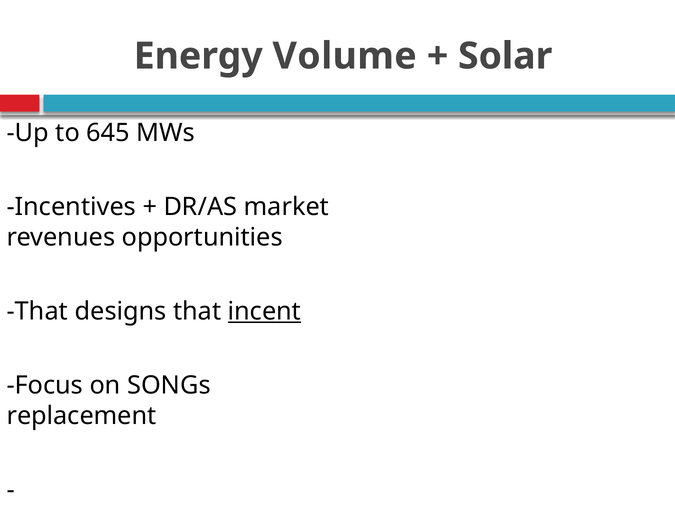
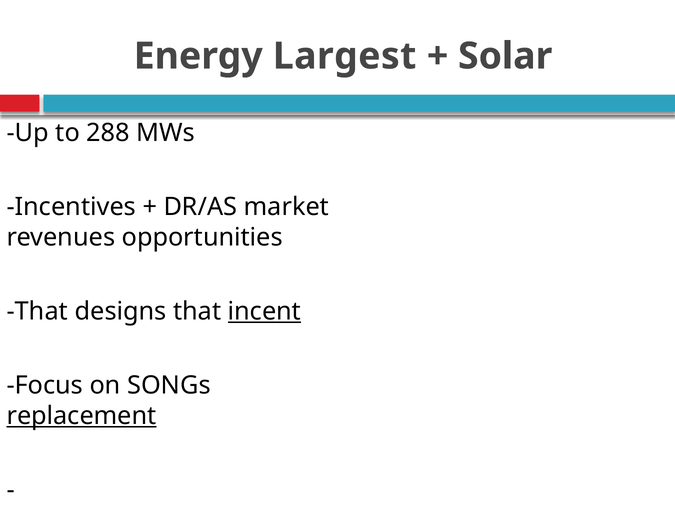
Volume: Volume -> Largest (345, 56)
645: 645 -> 288 (108, 133)
replacement underline: none -> present (82, 415)
